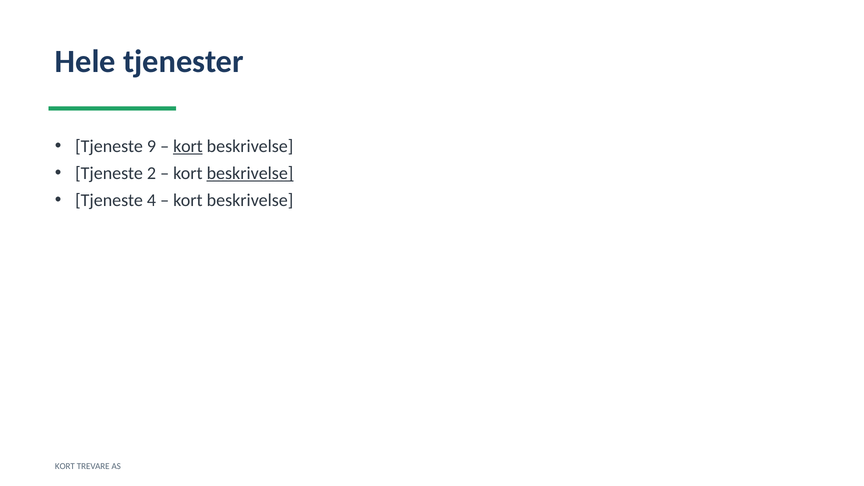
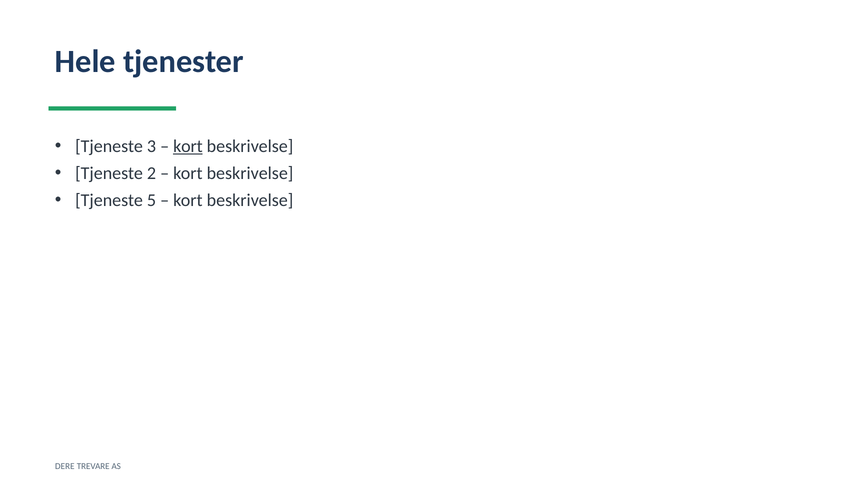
9: 9 -> 3 (151, 146)
beskrivelse underline: present -> none (250, 173)
4: 4 -> 5 (151, 200)
KORT: KORT -> DERE (65, 466)
